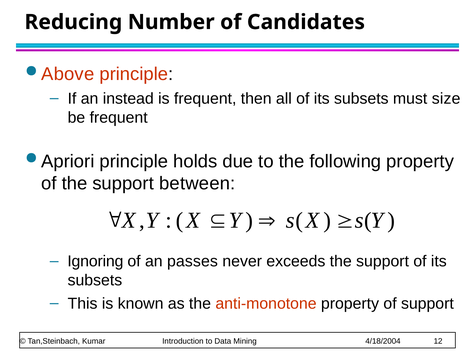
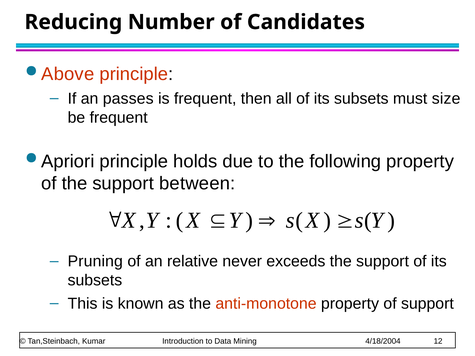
instead: instead -> passes (128, 99)
Ignoring: Ignoring -> Pruning (95, 262)
passes: passes -> relative (193, 262)
